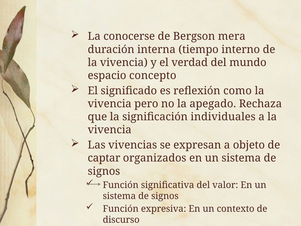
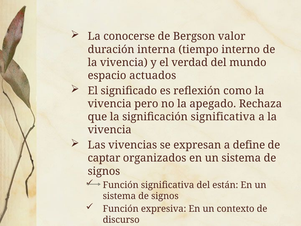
mera: mera -> valor (232, 36)
concepto: concepto -> actuados (153, 75)
significación individuales: individuales -> significativa (223, 117)
objeto: objeto -> define (249, 145)
valor: valor -> están (225, 185)
